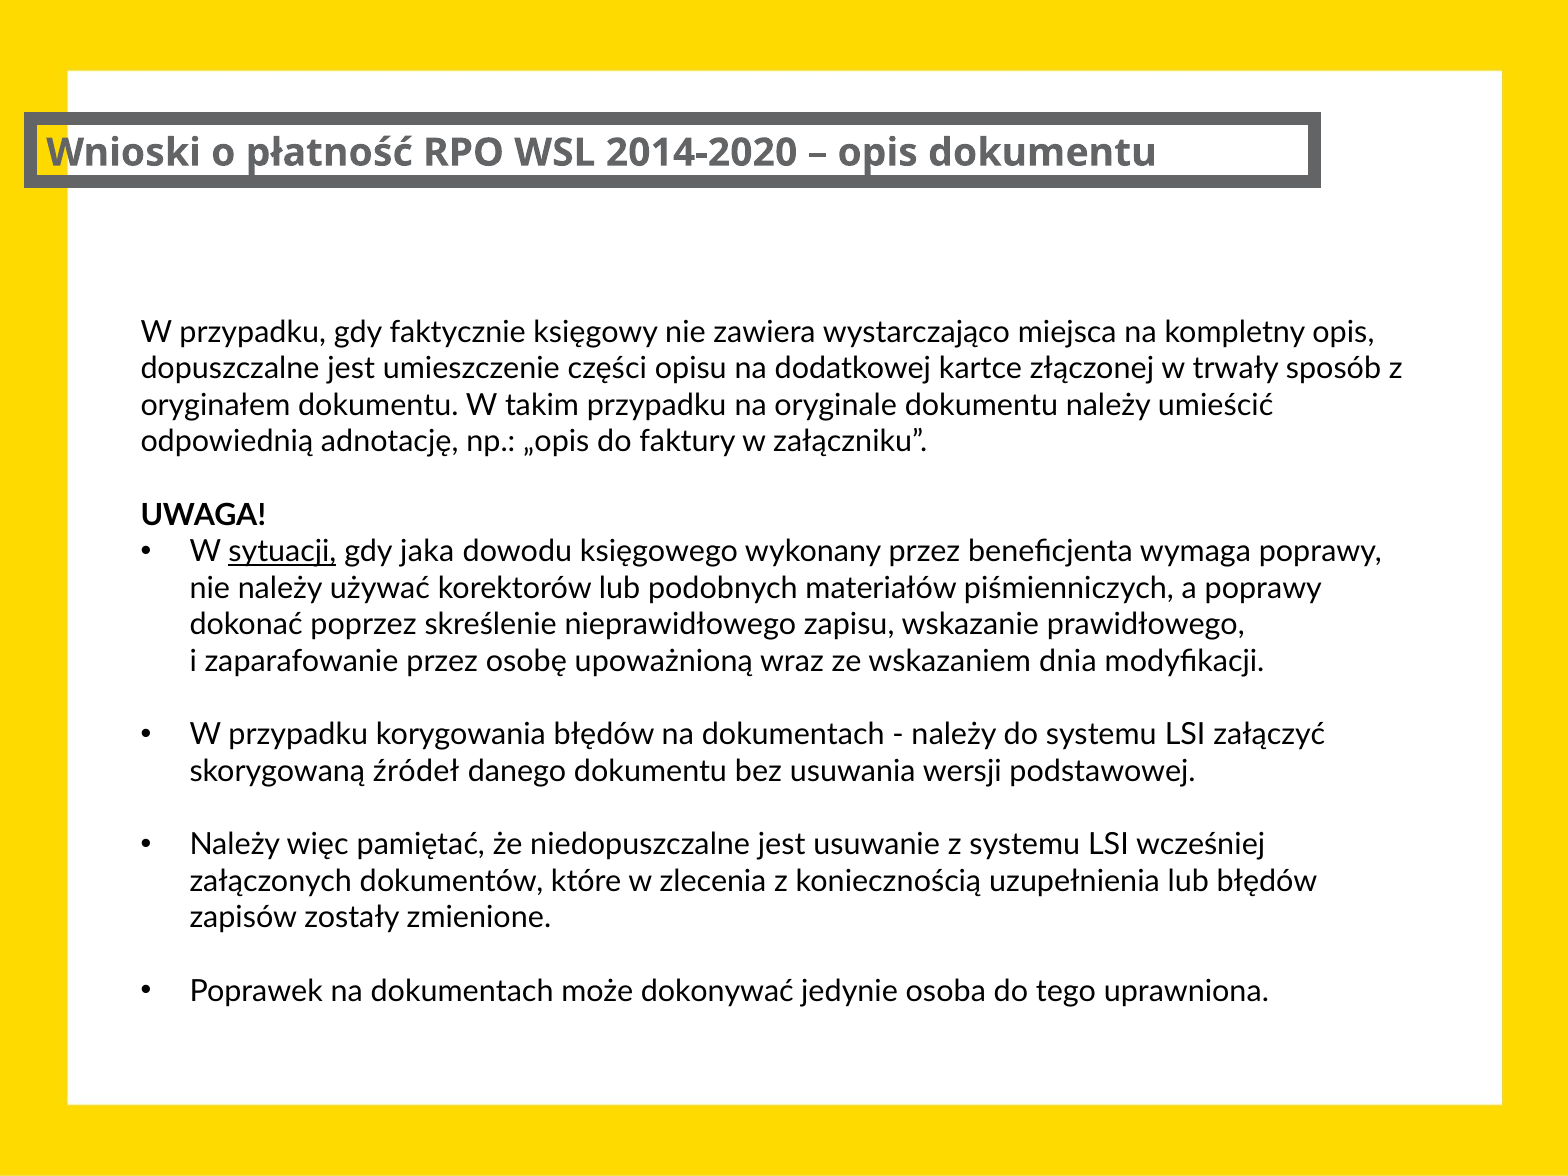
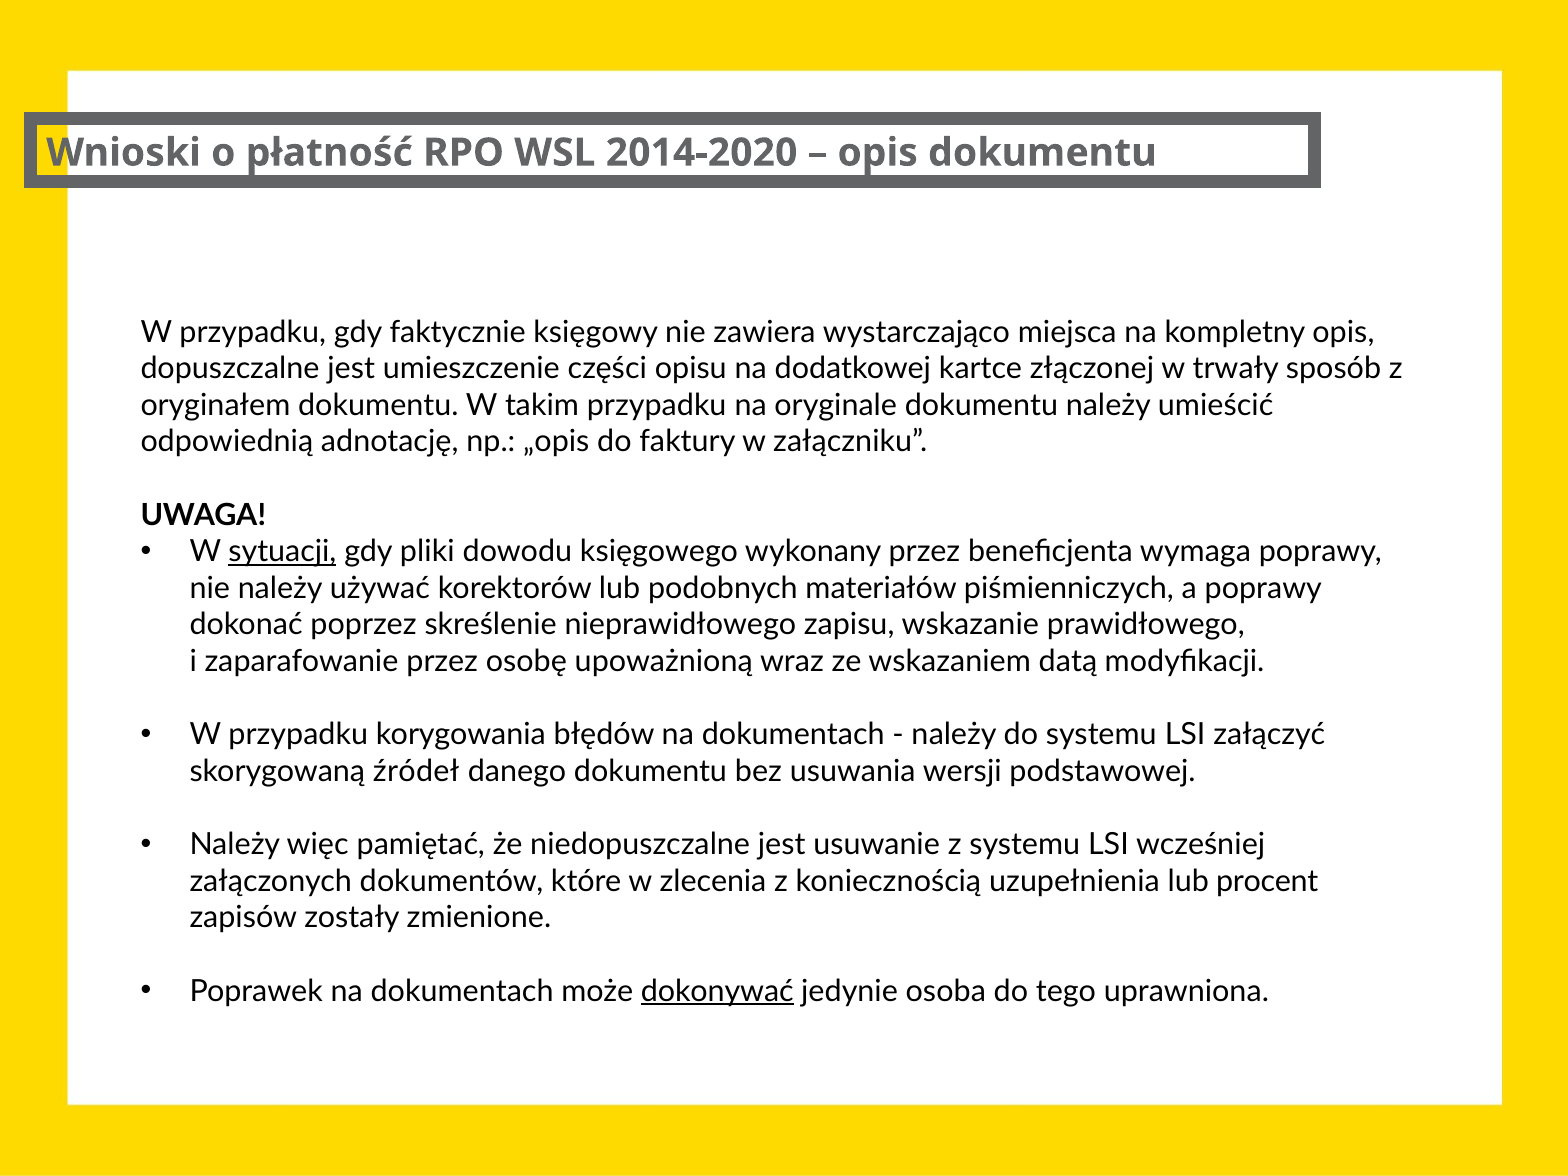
jaka: jaka -> pliki (427, 552)
dnia: dnia -> datą (1068, 662)
lub błędów: błędów -> procent (1267, 881)
dokonywać underline: none -> present (717, 991)
